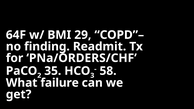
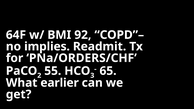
29: 29 -> 92 (83, 35)
finding: finding -> implies (47, 47)
58: 58 -> 65 (108, 71)
35: 35 -> 55 (53, 71)
failure: failure -> earlier (60, 83)
